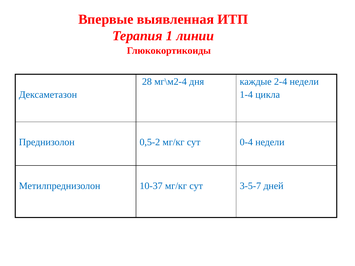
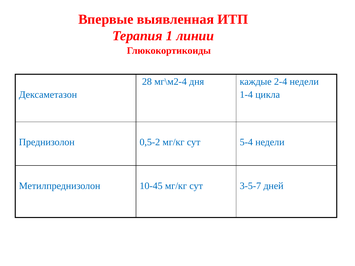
0-4: 0-4 -> 5-4 (246, 142)
10-37: 10-37 -> 10-45 (151, 186)
